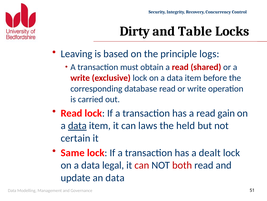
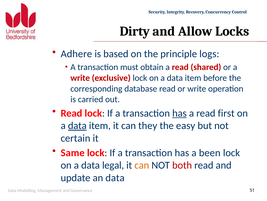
Table: Table -> Allow (195, 31)
Leaving: Leaving -> Adhere (76, 54)
has underline: none -> present (179, 113)
gain: gain -> first (226, 113)
laws: laws -> they (148, 125)
held: held -> easy (186, 125)
dealt: dealt -> been (210, 152)
can colour: red -> orange (142, 165)
